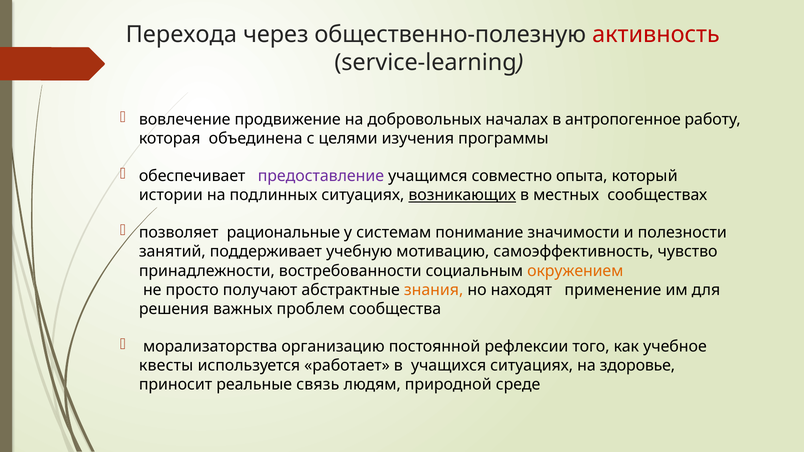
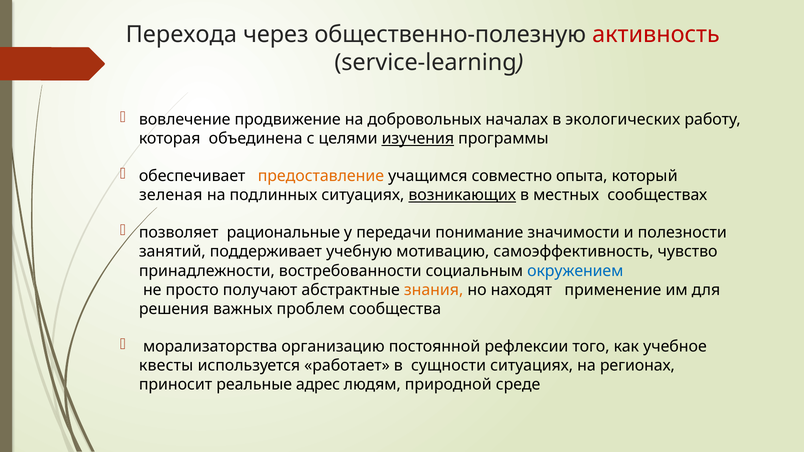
антропогенное: антропогенное -> экологических (623, 120)
изучения underline: none -> present (418, 139)
предоставление colour: purple -> orange (321, 176)
истории: истории -> зеленая (171, 195)
системам: системам -> передачи (394, 233)
окружением colour: orange -> blue (575, 271)
учащихся: учащихся -> сущности (449, 366)
здоровье: здоровье -> регионах (637, 366)
связь: связь -> адрес (318, 385)
